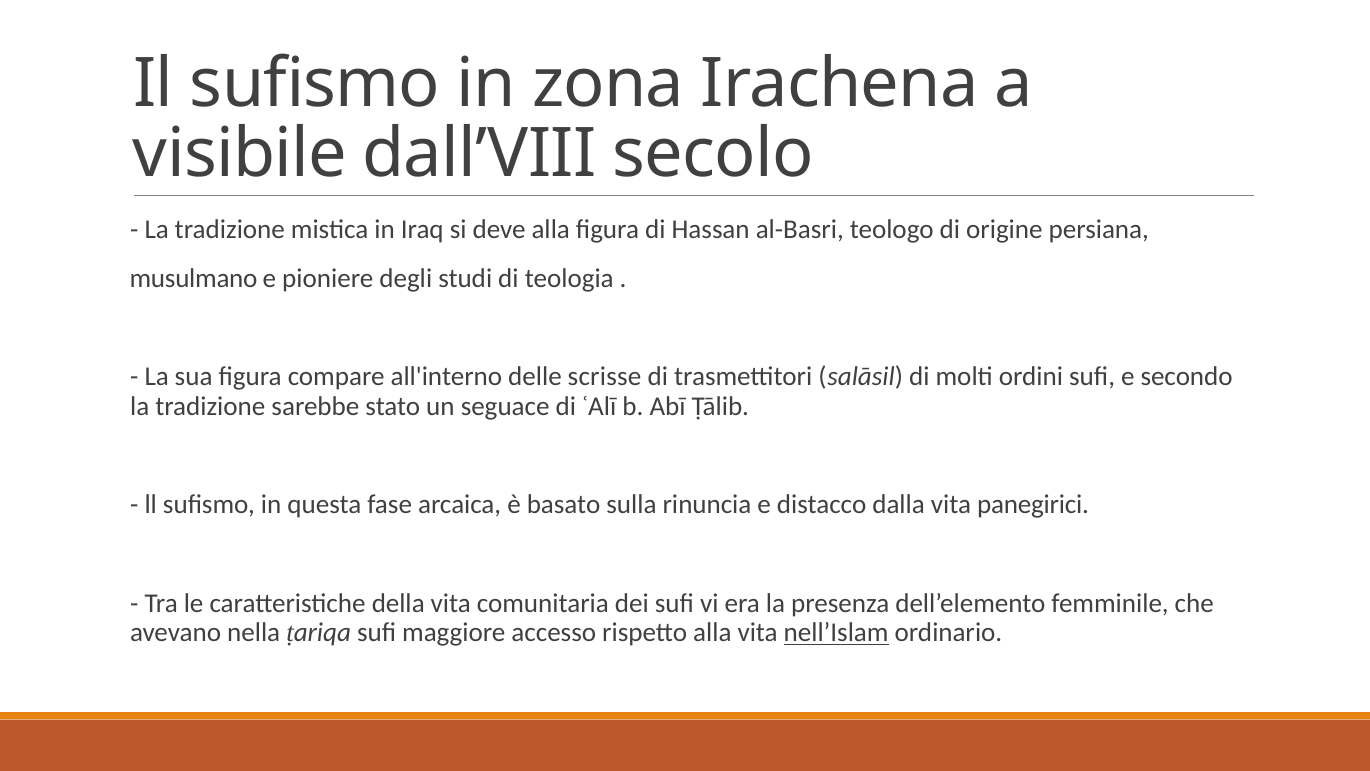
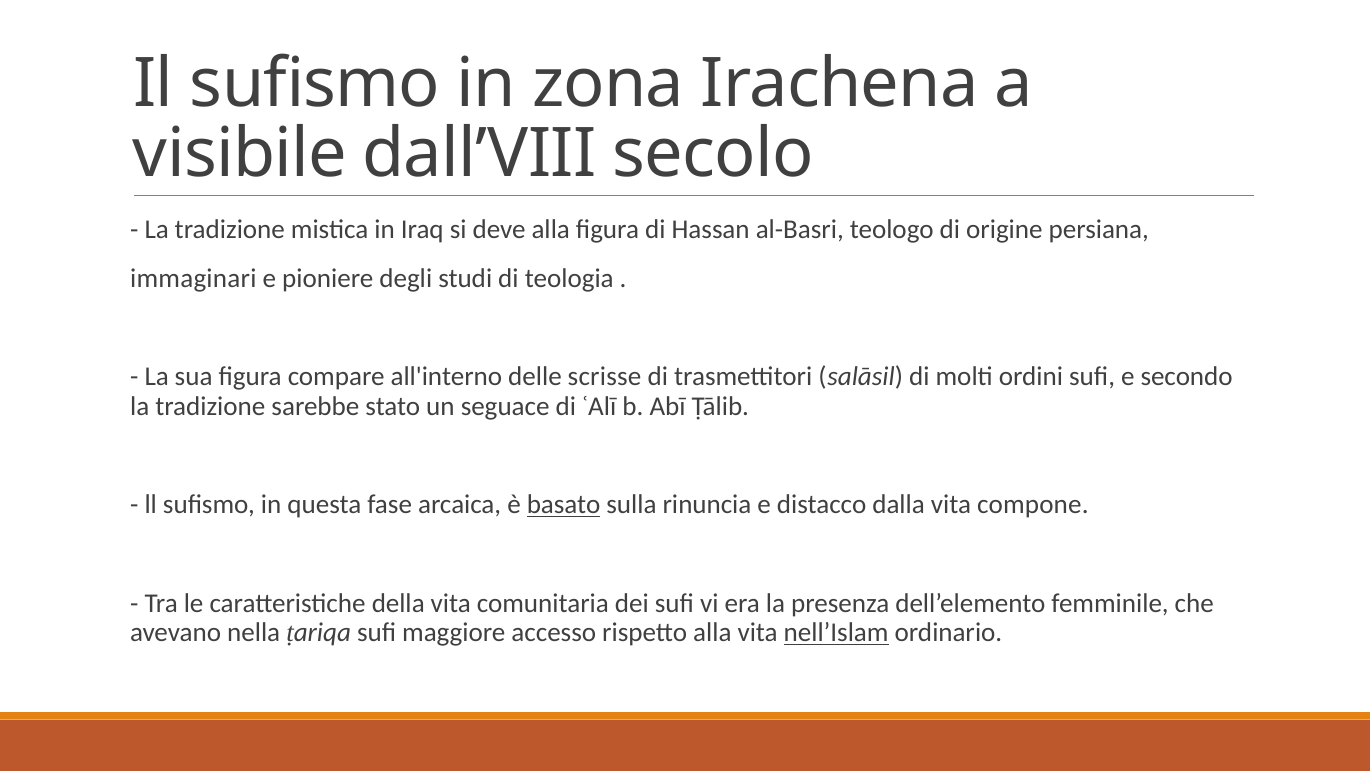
musulmano: musulmano -> immaginari (193, 278)
basato underline: none -> present (564, 505)
panegirici: panegirici -> compone (1033, 505)
